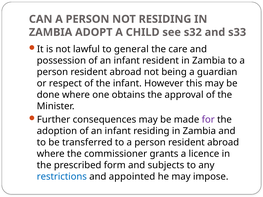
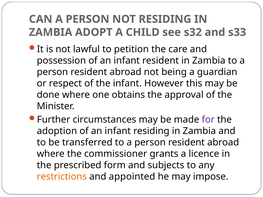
general: general -> petition (131, 49)
consequences: consequences -> circumstances (104, 120)
restrictions colour: blue -> orange (62, 177)
